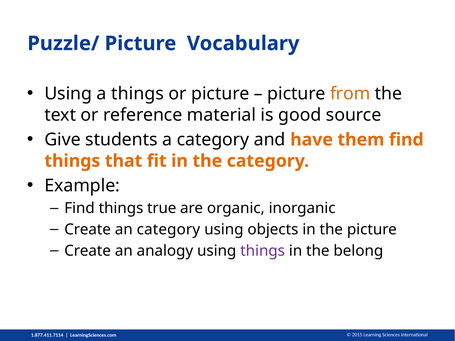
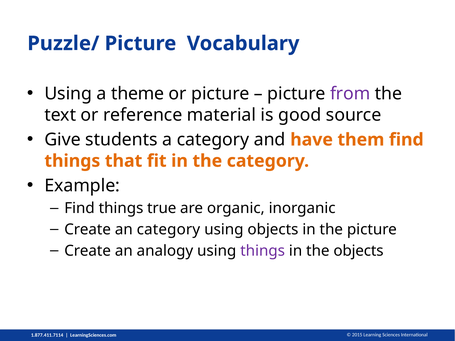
a things: things -> theme (138, 94)
from colour: orange -> purple (350, 94)
the belong: belong -> objects (358, 251)
